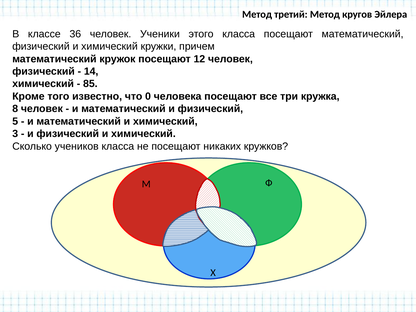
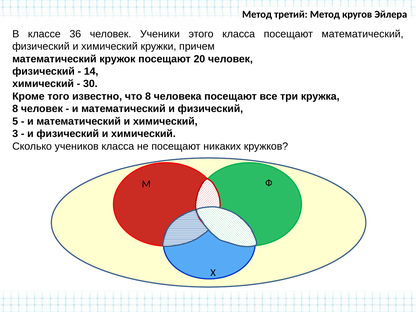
12: 12 -> 20 (199, 59)
85: 85 -> 30 (90, 84)
что 0: 0 -> 8 (148, 96)
